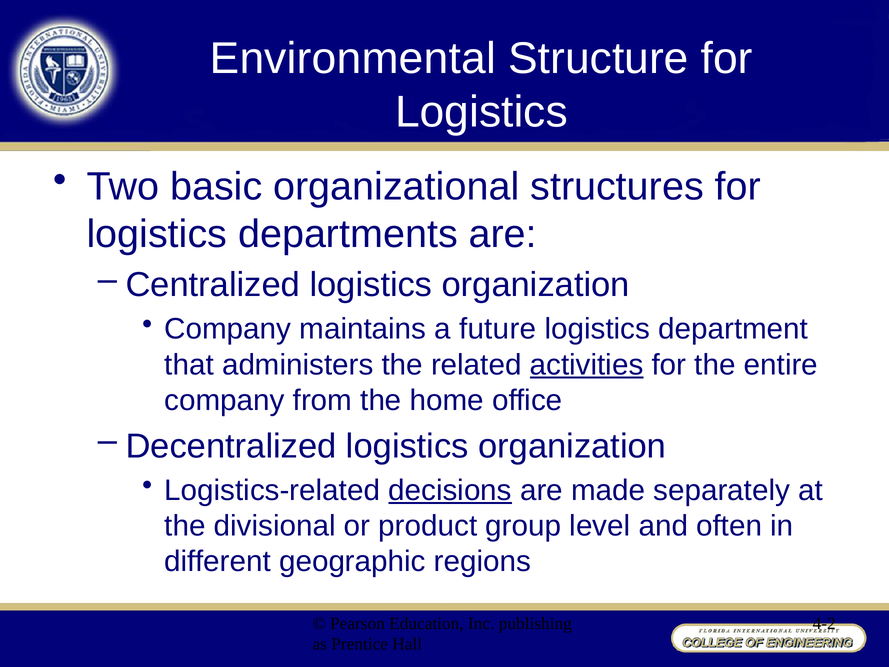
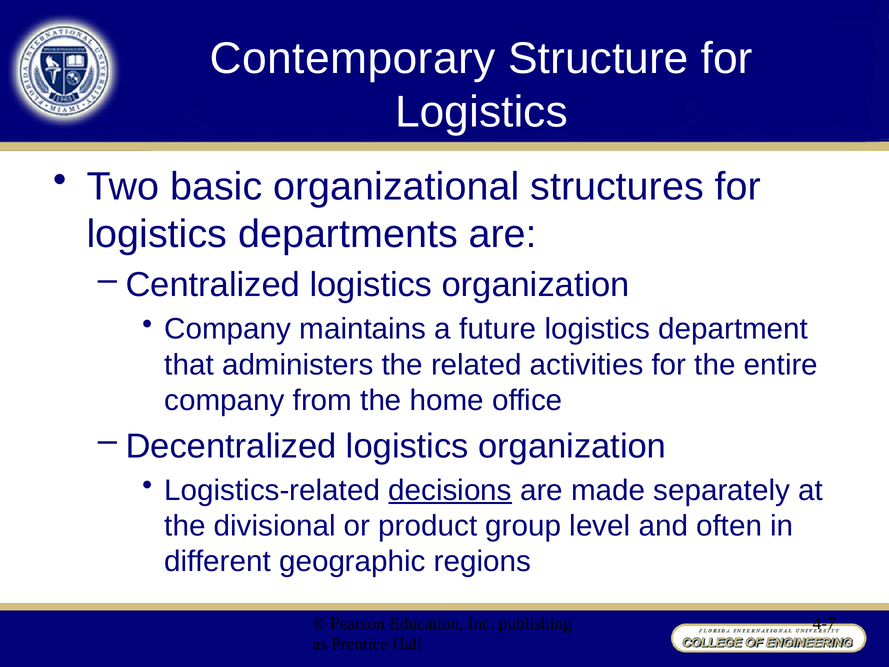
Environmental: Environmental -> Contemporary (353, 59)
activities underline: present -> none (587, 365)
4-2: 4-2 -> 4-7 (824, 623)
